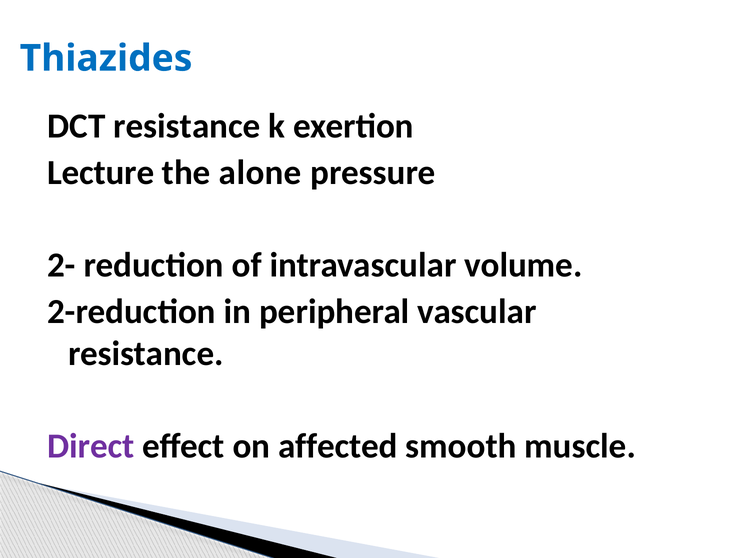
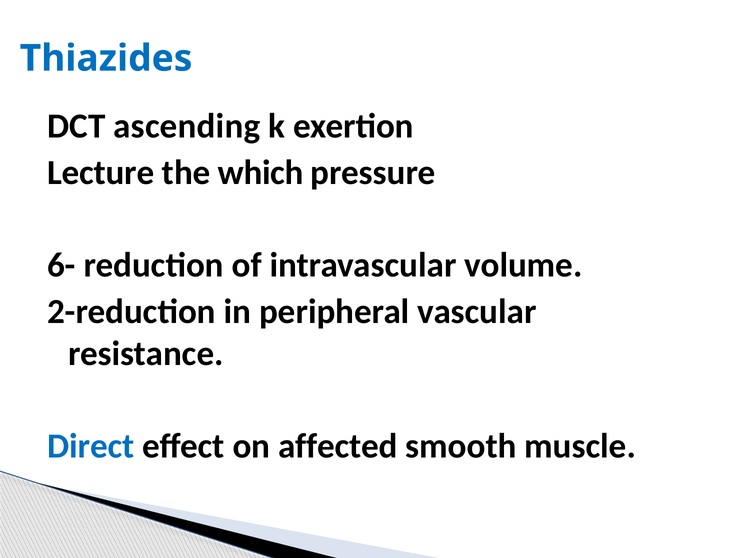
DCT resistance: resistance -> ascending (187, 126)
alone: alone -> which (261, 173)
2-: 2- -> 6- (61, 265)
Direct colour: purple -> blue (91, 446)
